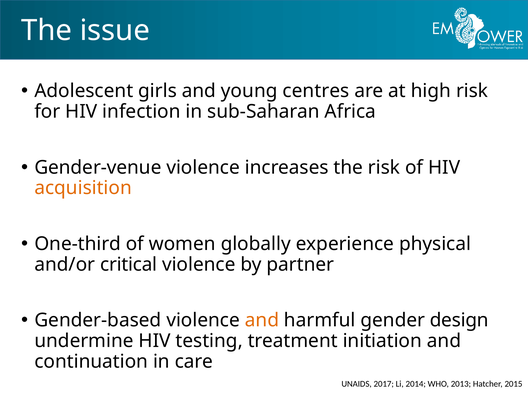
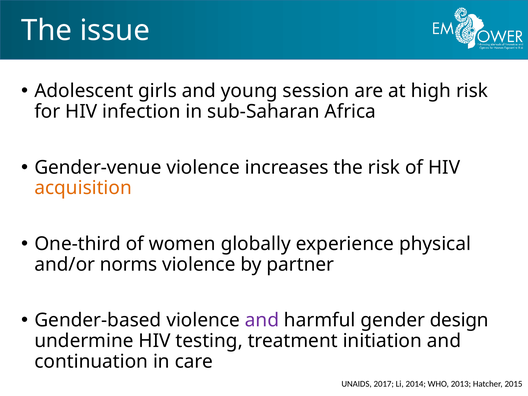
centres: centres -> session (316, 91)
critical: critical -> norms (129, 264)
and colour: orange -> purple (262, 320)
